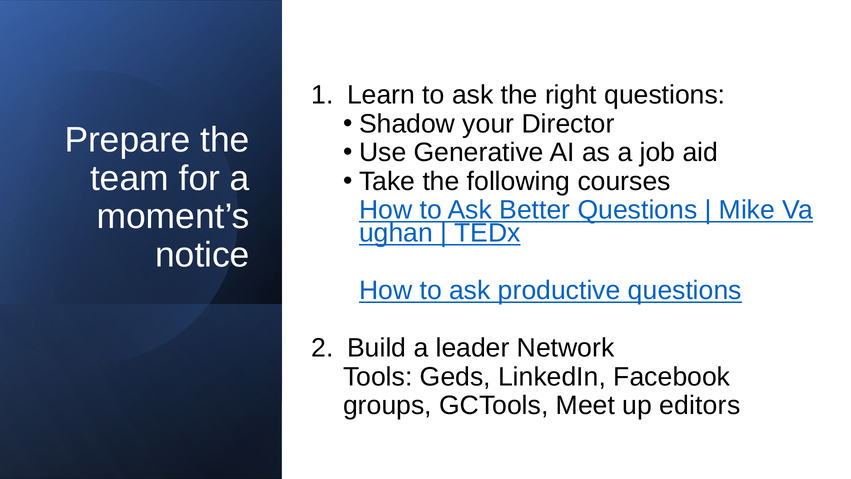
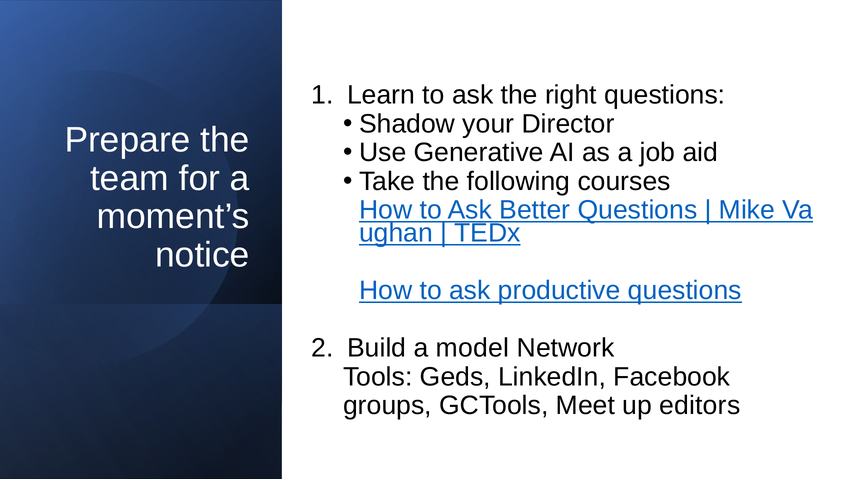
leader: leader -> model (472, 348)
